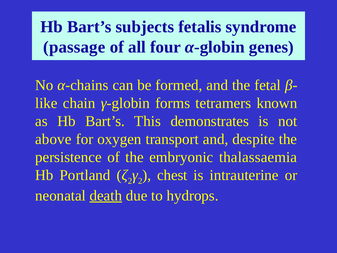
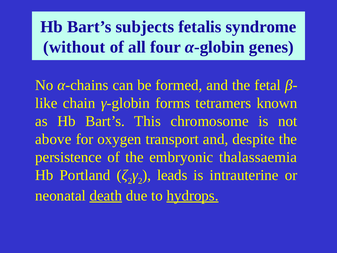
passage: passage -> without (74, 47)
demonstrates: demonstrates -> chromosome (210, 121)
chest: chest -> leads (172, 175)
hydrops underline: none -> present (193, 195)
